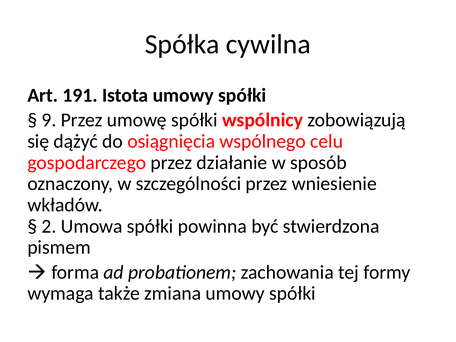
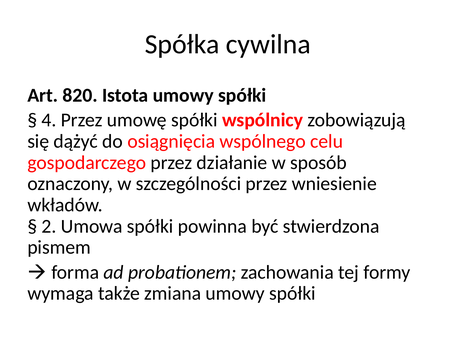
191: 191 -> 820 (80, 95)
9: 9 -> 4 (49, 120)
